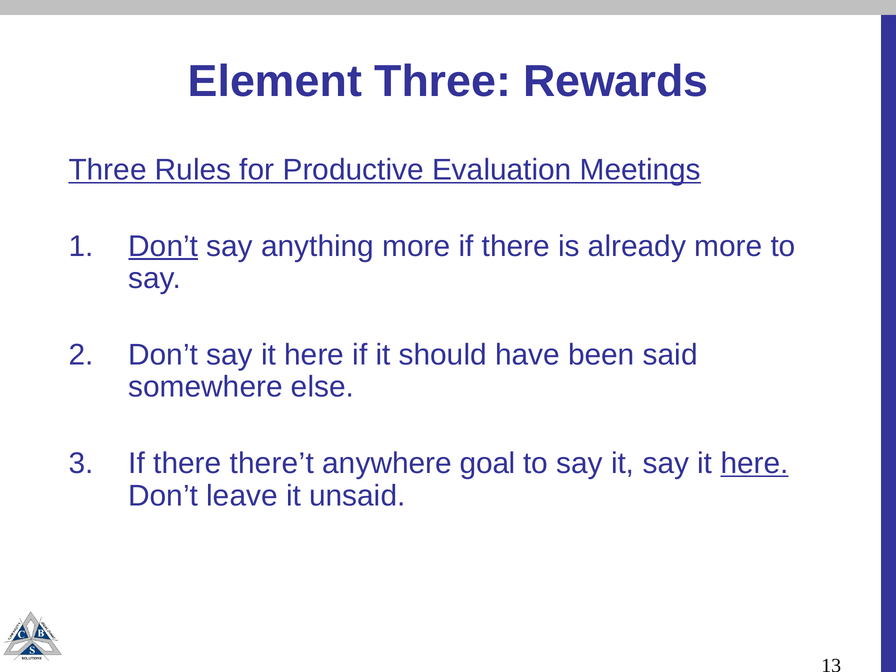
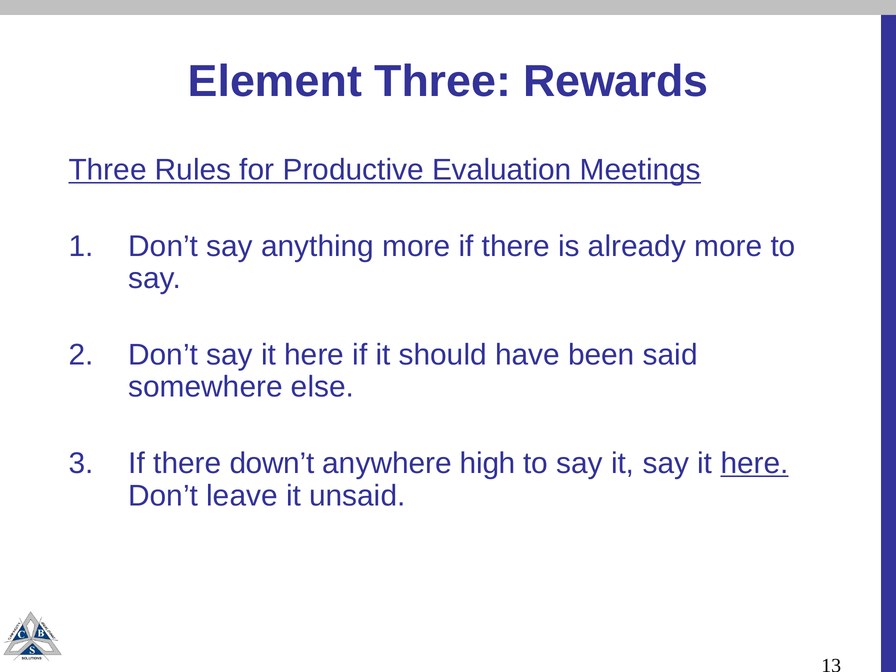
Don’t underline: present -> none (163, 246)
there’t: there’t -> down’t (272, 463)
goal: goal -> high (488, 463)
